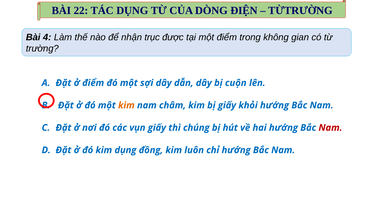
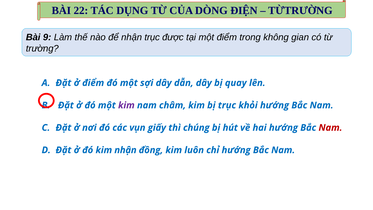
4: 4 -> 9 (47, 37)
cuộn: cuộn -> quay (236, 83)
kim colour: orange -> purple (126, 105)
bị giấy: giấy -> trục (227, 105)
kim dụng: dụng -> nhận (125, 150)
